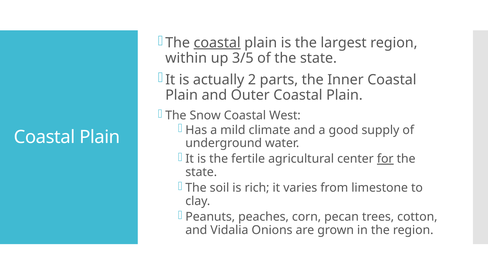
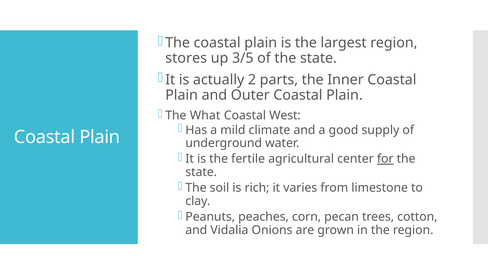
coastal underline: present -> none (217, 43)
within: within -> stores (186, 58)
Snow: Snow -> What (205, 115)
